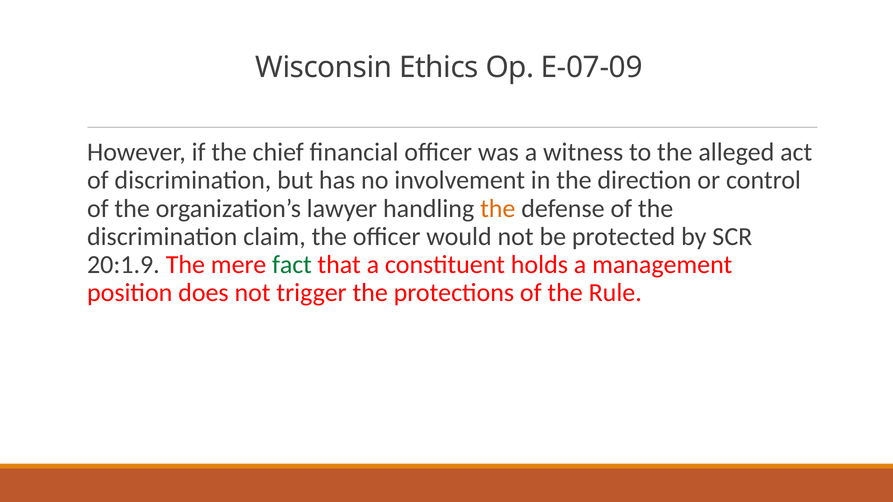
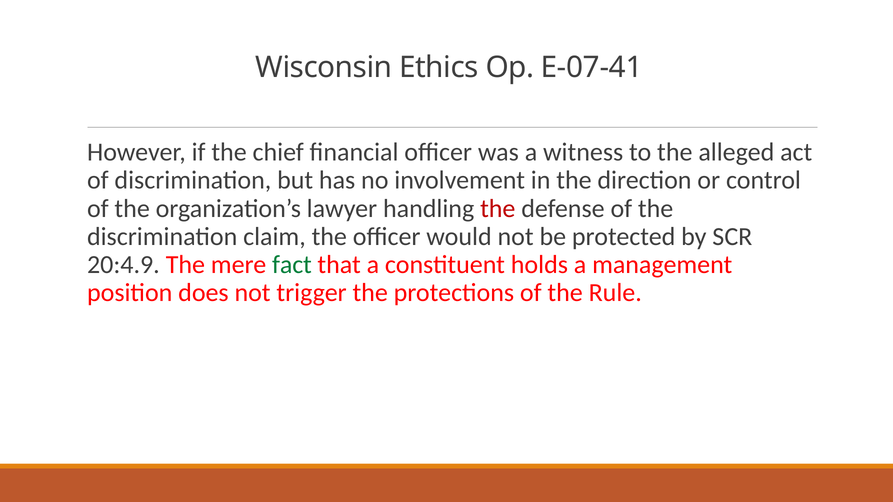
E-07-09: E-07-09 -> E-07-41 (592, 67)
the colour: orange -> red (498, 209)
20:1.9: 20:1.9 -> 20:4.9 (123, 265)
